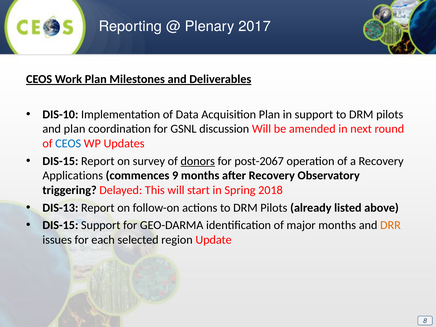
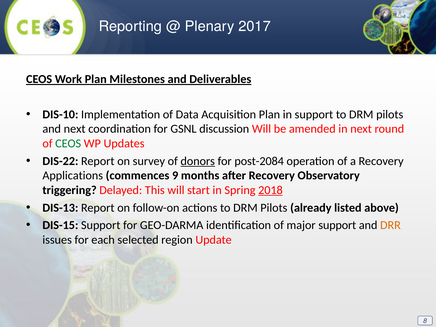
and plan: plan -> next (75, 129)
CEOS colour: blue -> green (68, 144)
DIS-15: DIS-15 -> DIS-22 (60, 161)
post-2067: post-2067 -> post-2084 (259, 161)
2018 underline: none -> present (271, 190)
major months: months -> support (337, 225)
